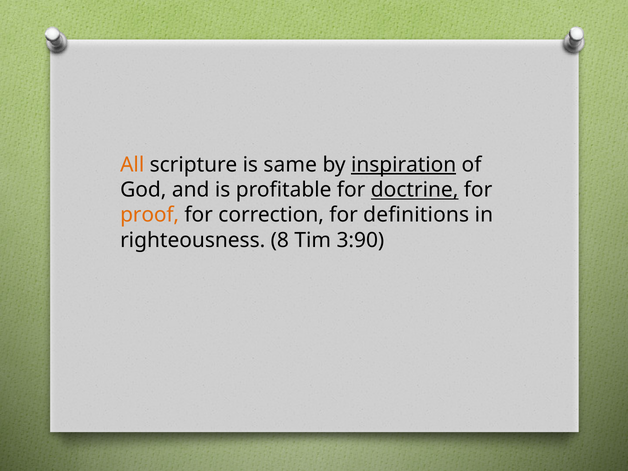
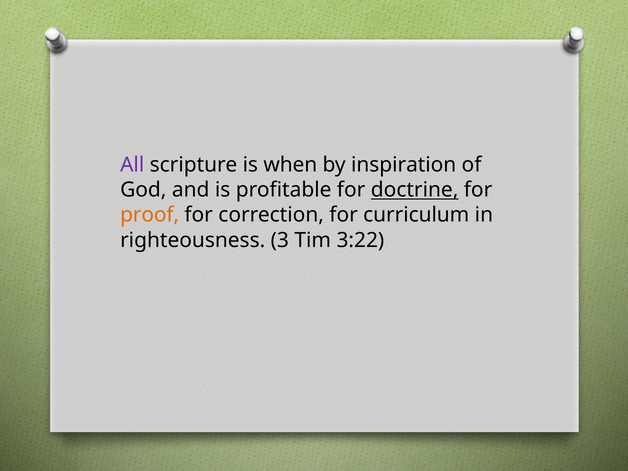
All colour: orange -> purple (132, 165)
same: same -> when (290, 165)
inspiration underline: present -> none (404, 165)
definitions: definitions -> curriculum (416, 215)
8: 8 -> 3 (280, 240)
3:90: 3:90 -> 3:22 (360, 240)
